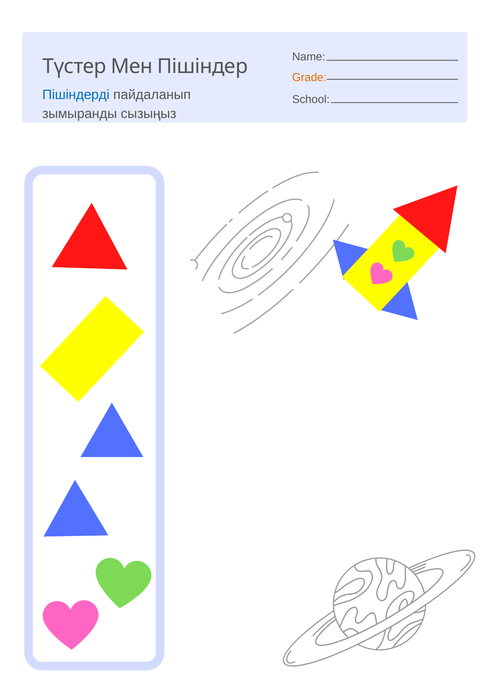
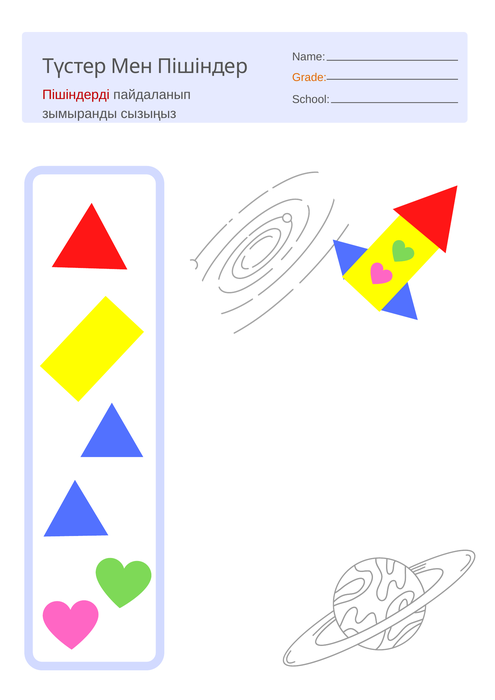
Пішіндерді colour: blue -> red (76, 95)
